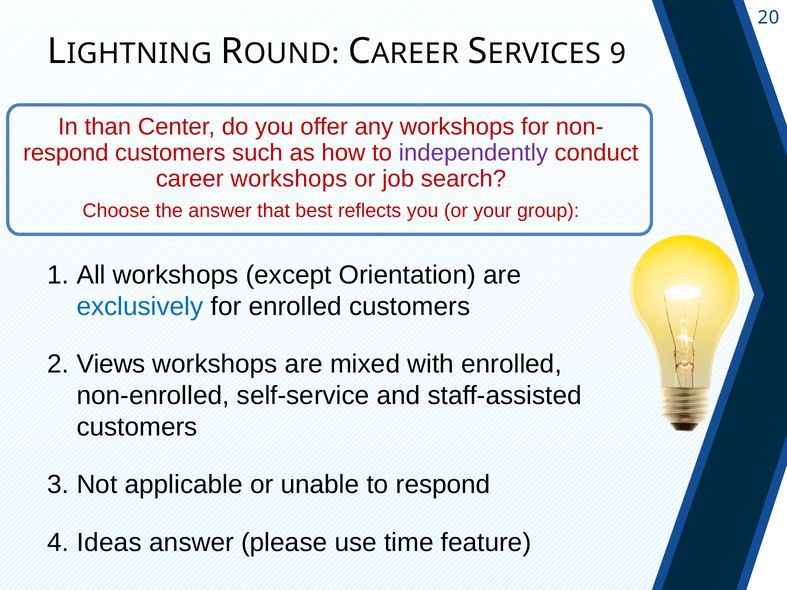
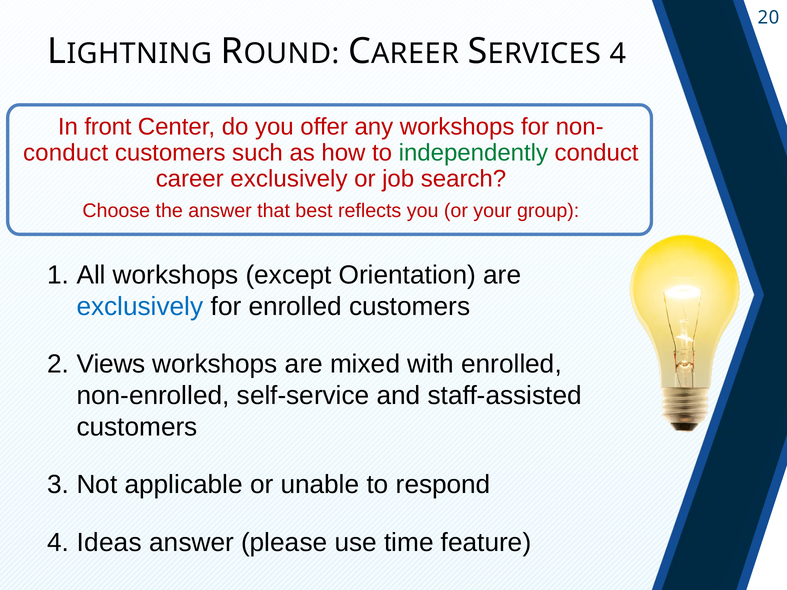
9: 9 -> 4 (618, 54)
than: than -> front (108, 127)
respond: respond -> conduct (66, 153)
independently colour: purple -> green (473, 153)
career workshops: workshops -> exclusively (289, 179)
